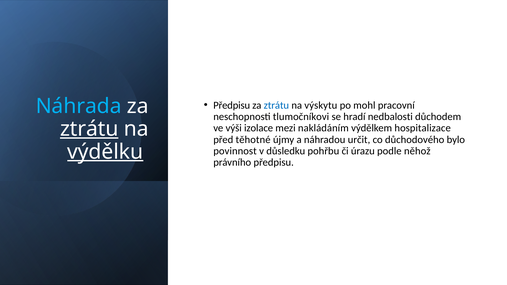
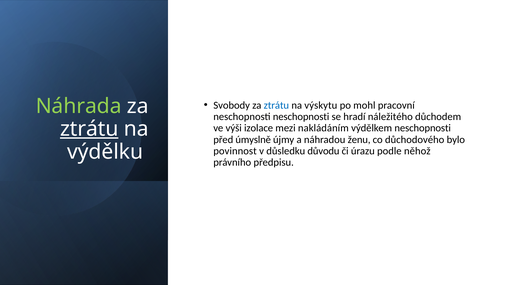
Předpisu: Předpisu -> Svobody (232, 105)
Náhrada colour: light blue -> light green (79, 106)
neschopnosti tlumočníkovi: tlumočníkovi -> neschopnosti (301, 117)
nedbalosti: nedbalosti -> náležitého (390, 117)
výdělkem hospitalizace: hospitalizace -> neschopnosti (423, 128)
těhotné: těhotné -> úmyslně (253, 140)
určit: určit -> ženu (359, 140)
výdělku underline: present -> none (105, 152)
pohřbu: pohřbu -> důvodu (323, 151)
